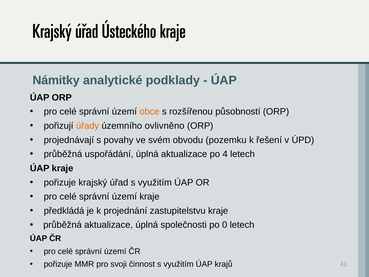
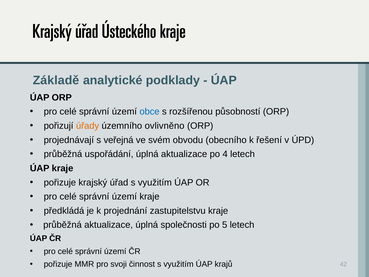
Námitky: Námitky -> Základě (56, 80)
obce colour: orange -> blue (150, 112)
povahy: povahy -> veřejná (119, 140)
pozemku: pozemku -> obecního (226, 140)
0: 0 -> 5 (225, 225)
